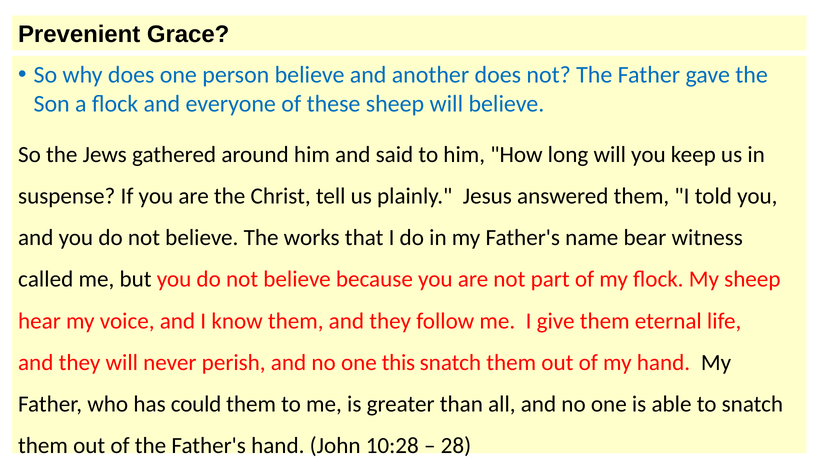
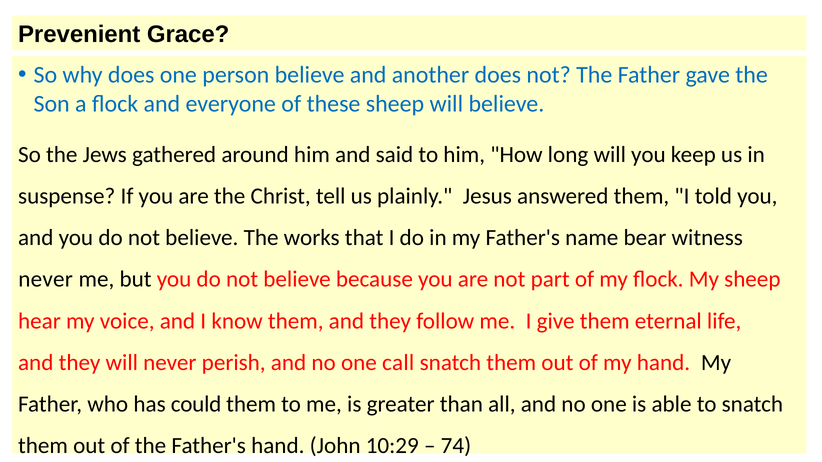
called: called -> never (46, 280)
this: this -> call (398, 363)
10:28: 10:28 -> 10:29 (392, 446)
28: 28 -> 74 (456, 446)
